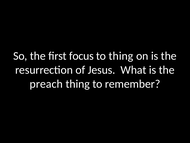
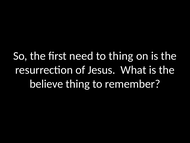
focus: focus -> need (81, 56)
preach: preach -> believe (46, 84)
